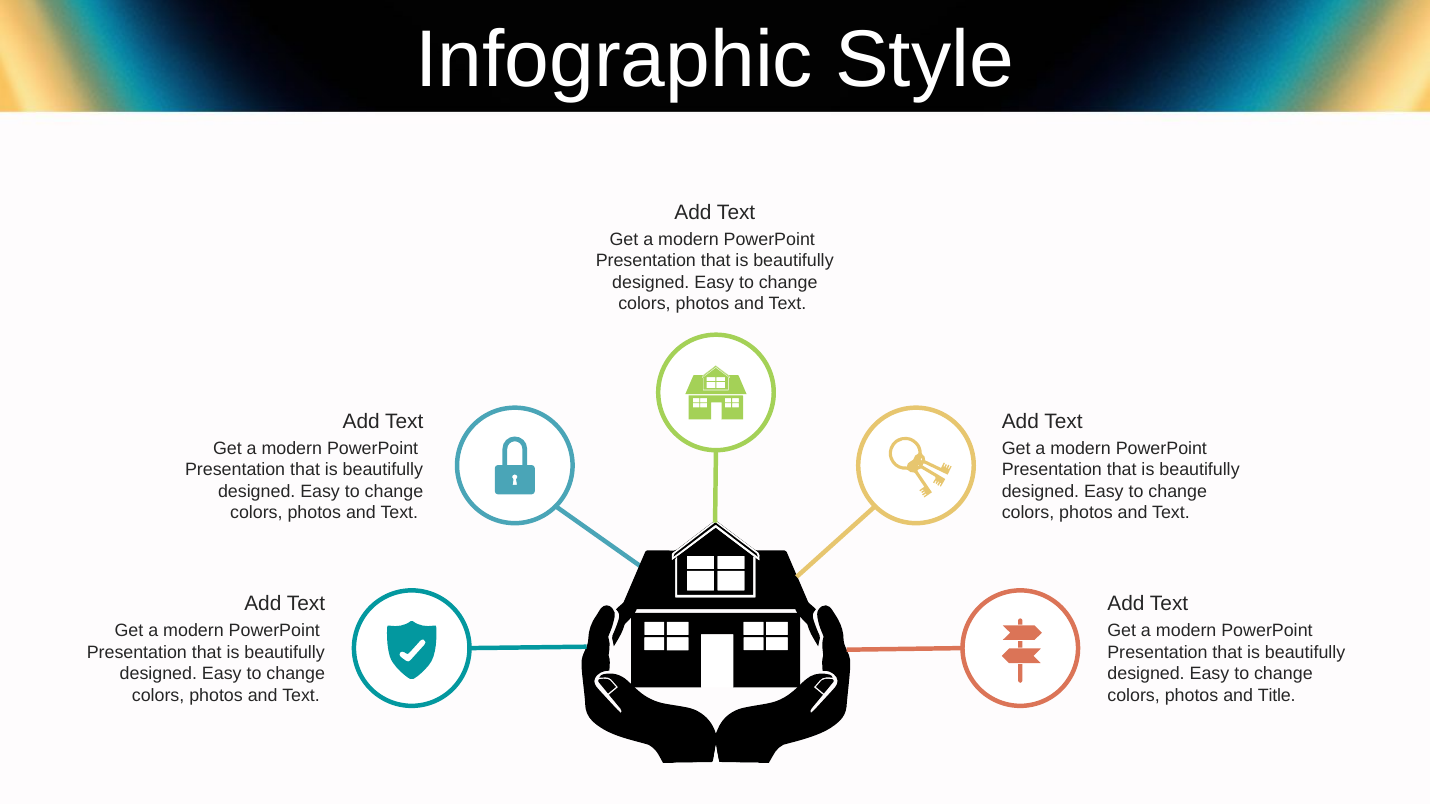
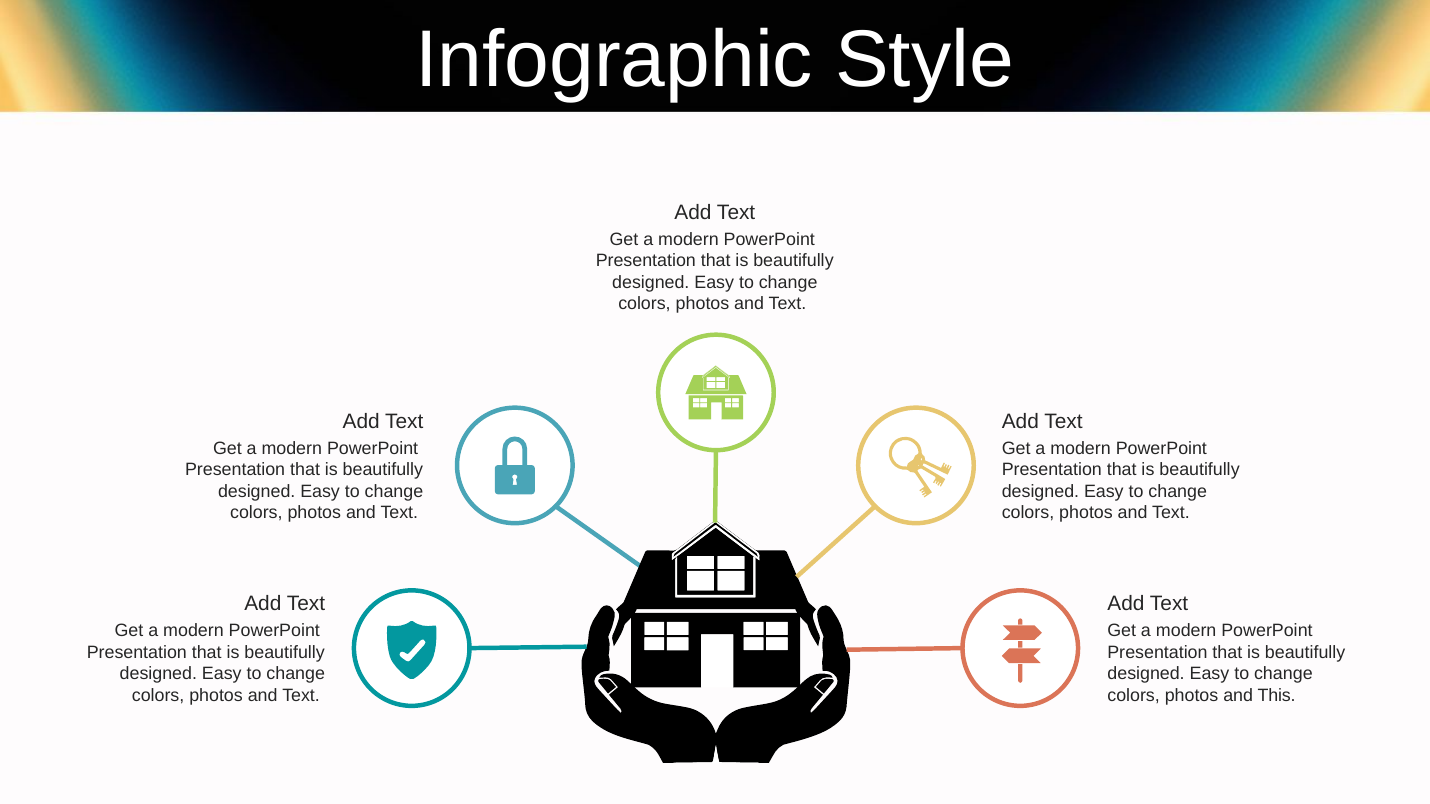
Title: Title -> This (1277, 696)
